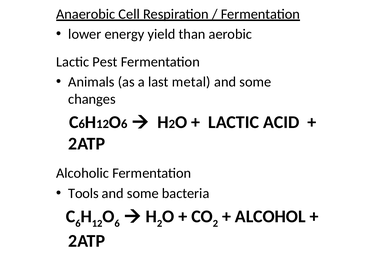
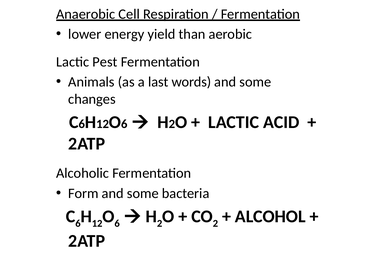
metal: metal -> words (191, 82)
Tools: Tools -> Form (83, 194)
